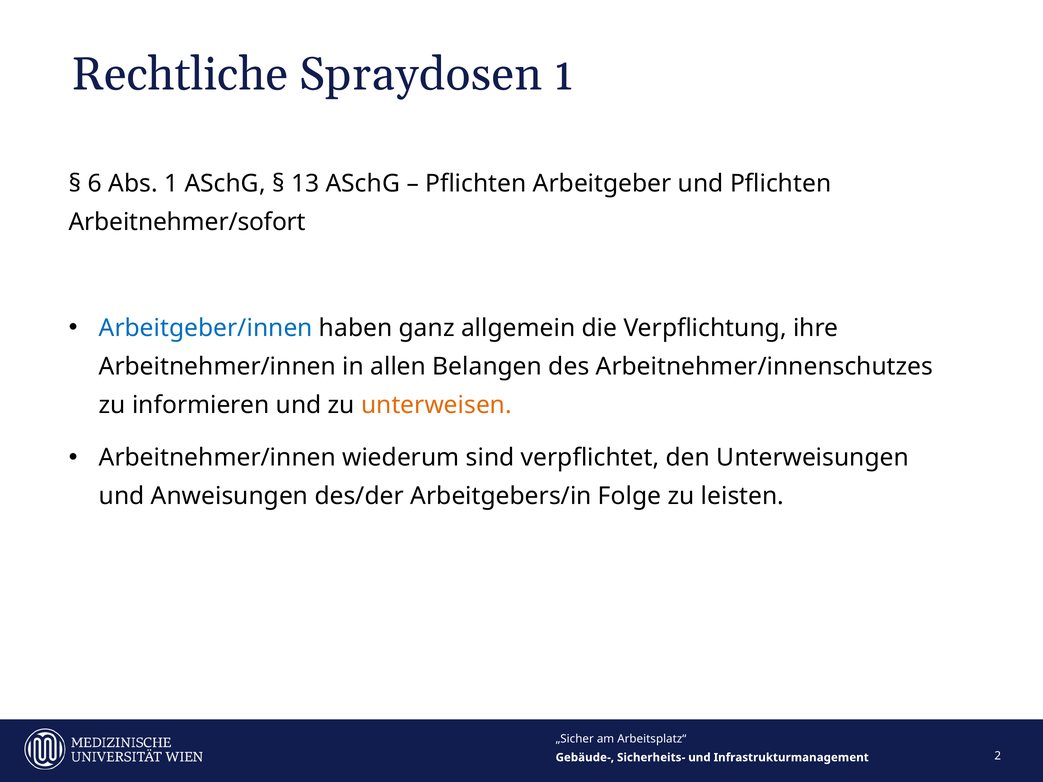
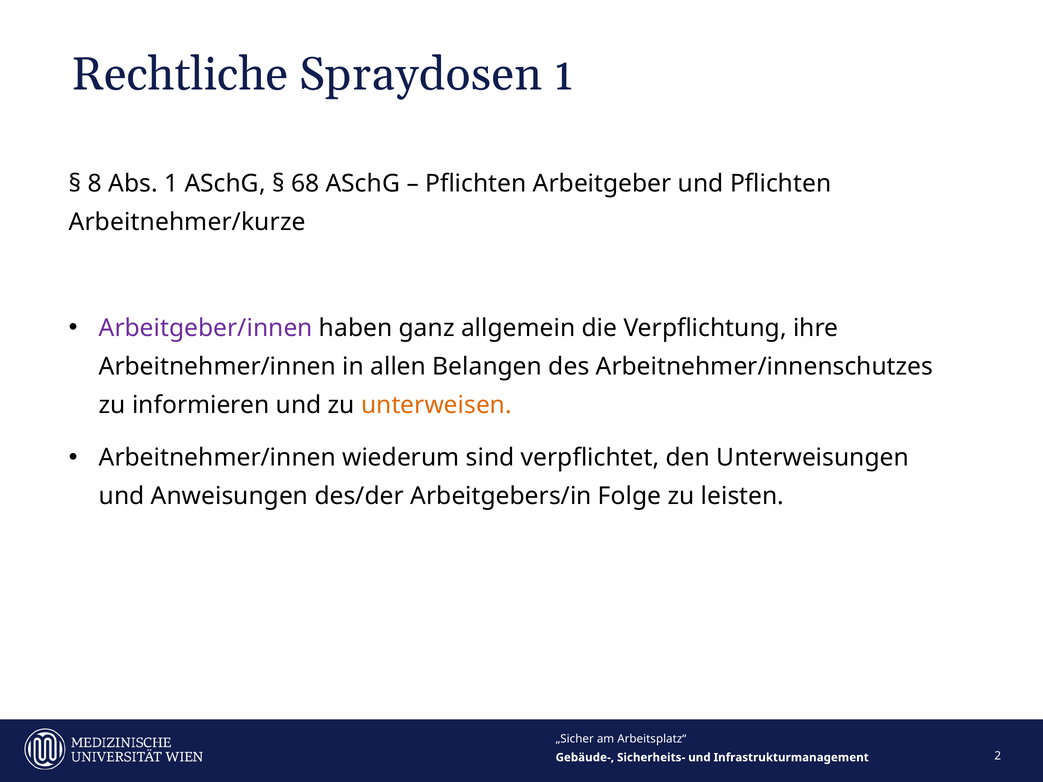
6: 6 -> 8 (95, 184)
13: 13 -> 68 (305, 184)
Arbeitnehmer/sofort: Arbeitnehmer/sofort -> Arbeitnehmer/kurze (187, 222)
Arbeitgeber/innen colour: blue -> purple (206, 328)
